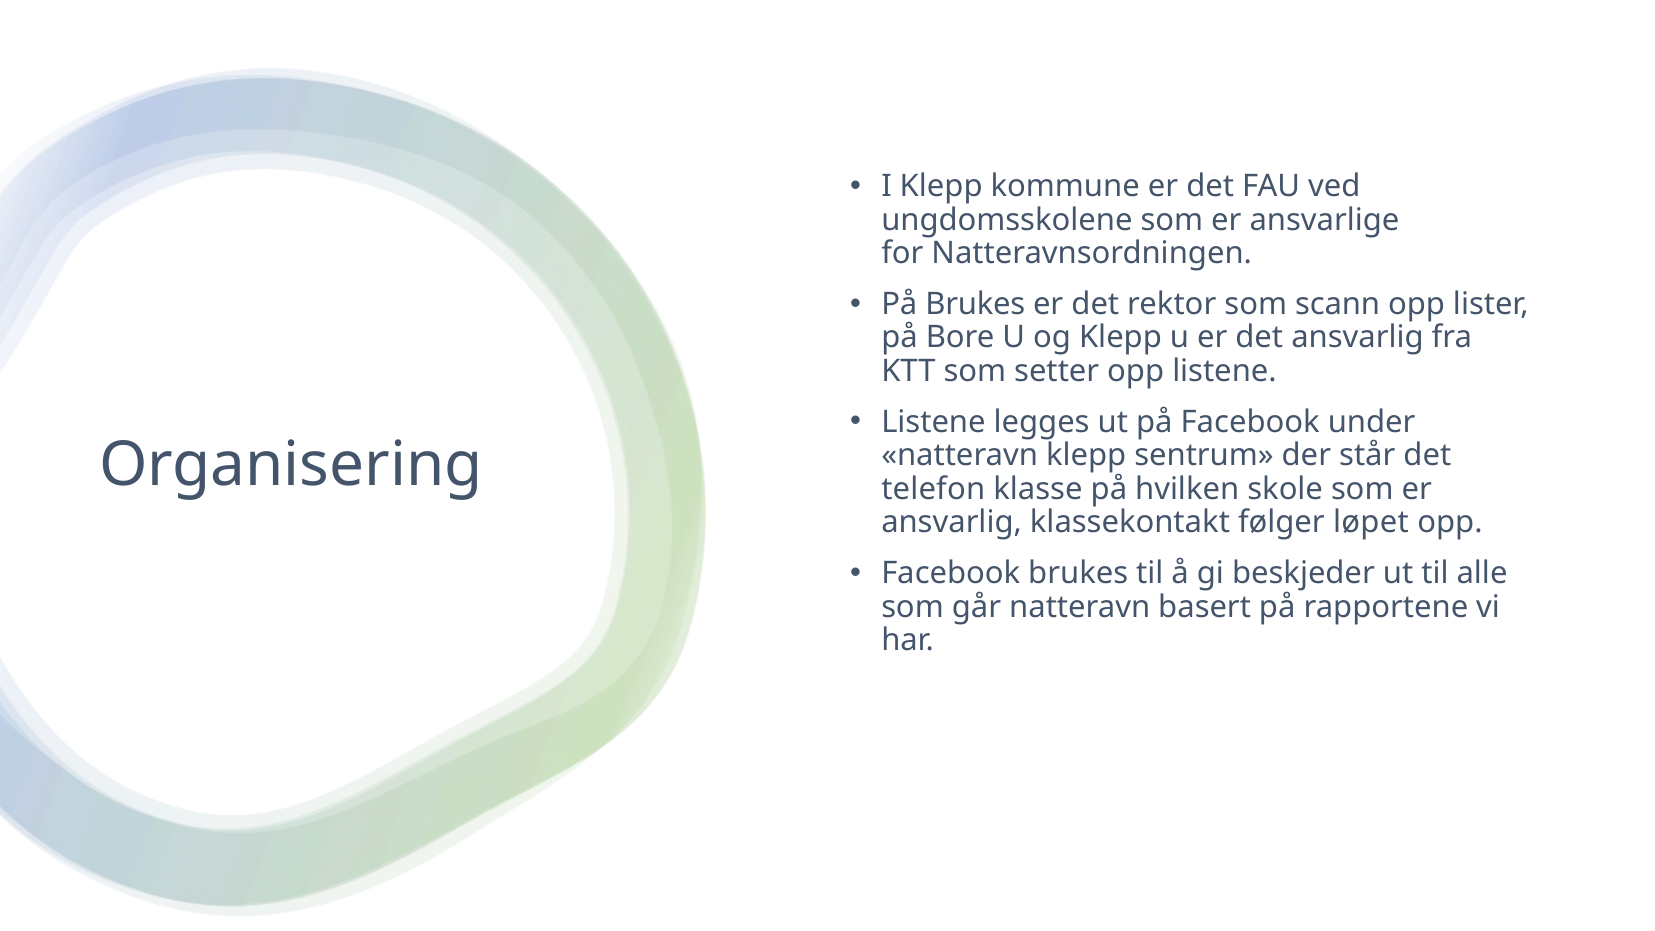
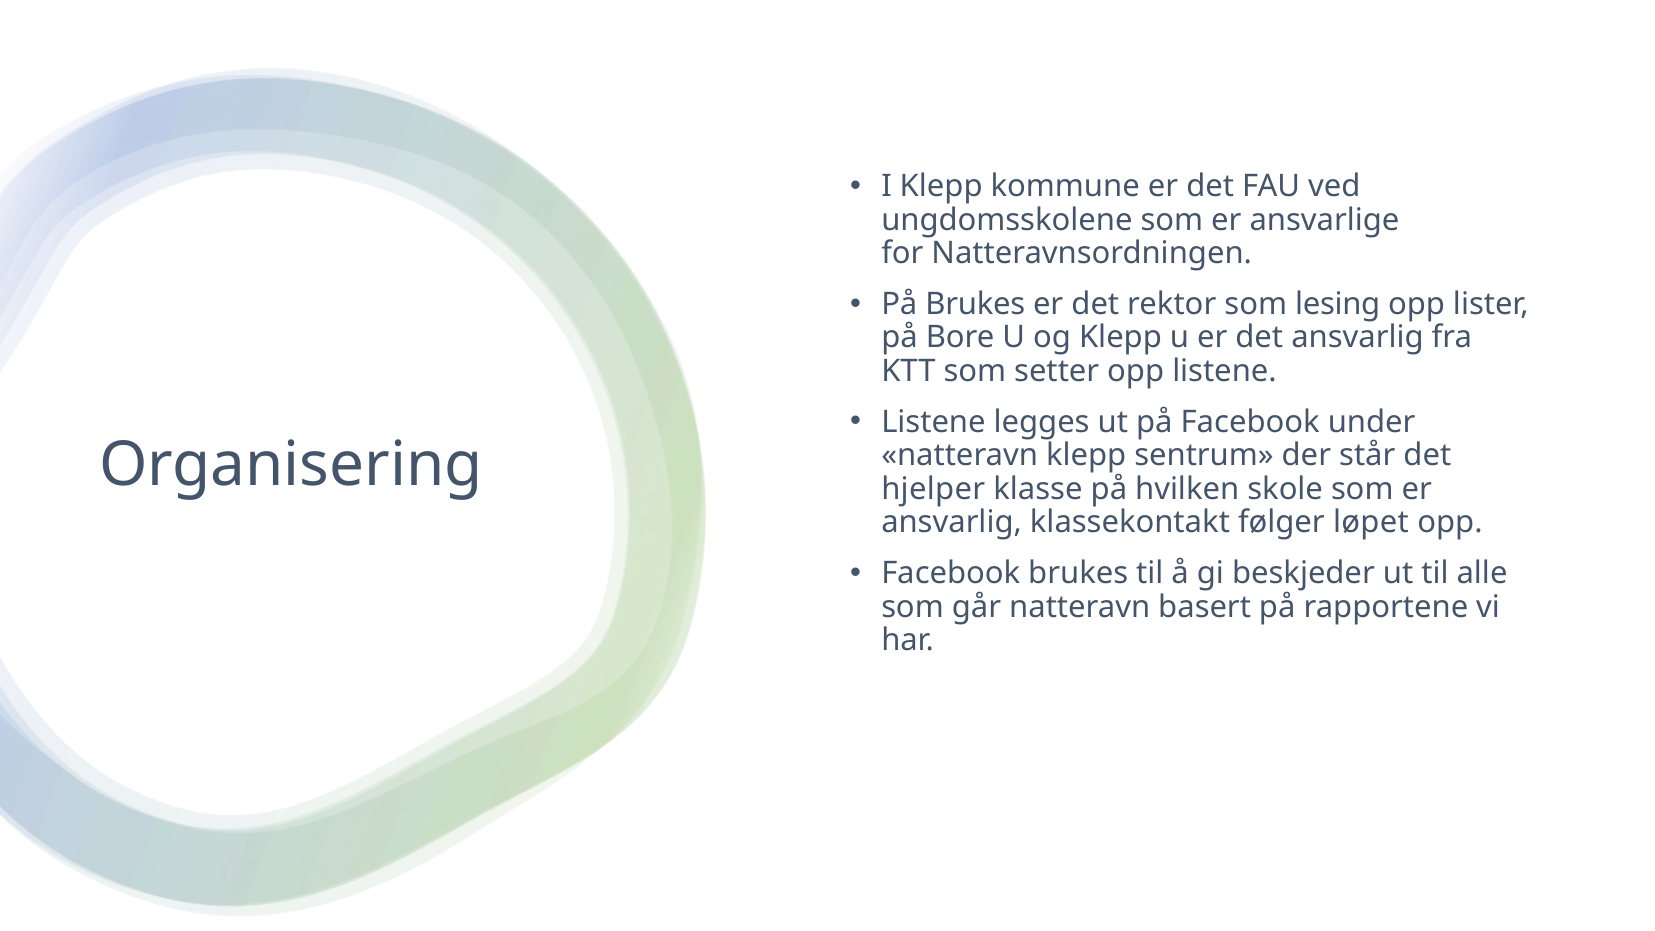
scann: scann -> lesing (1338, 304)
telefon: telefon -> hjelper (933, 489)
